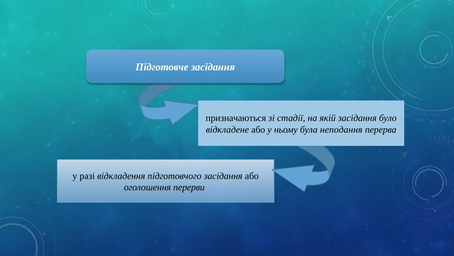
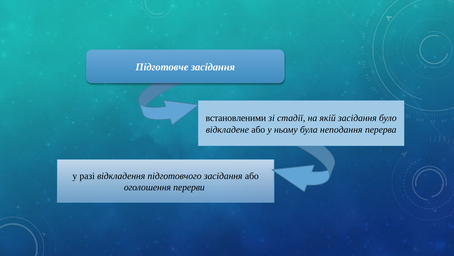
призначаються: призначаються -> встановленими (236, 118)
